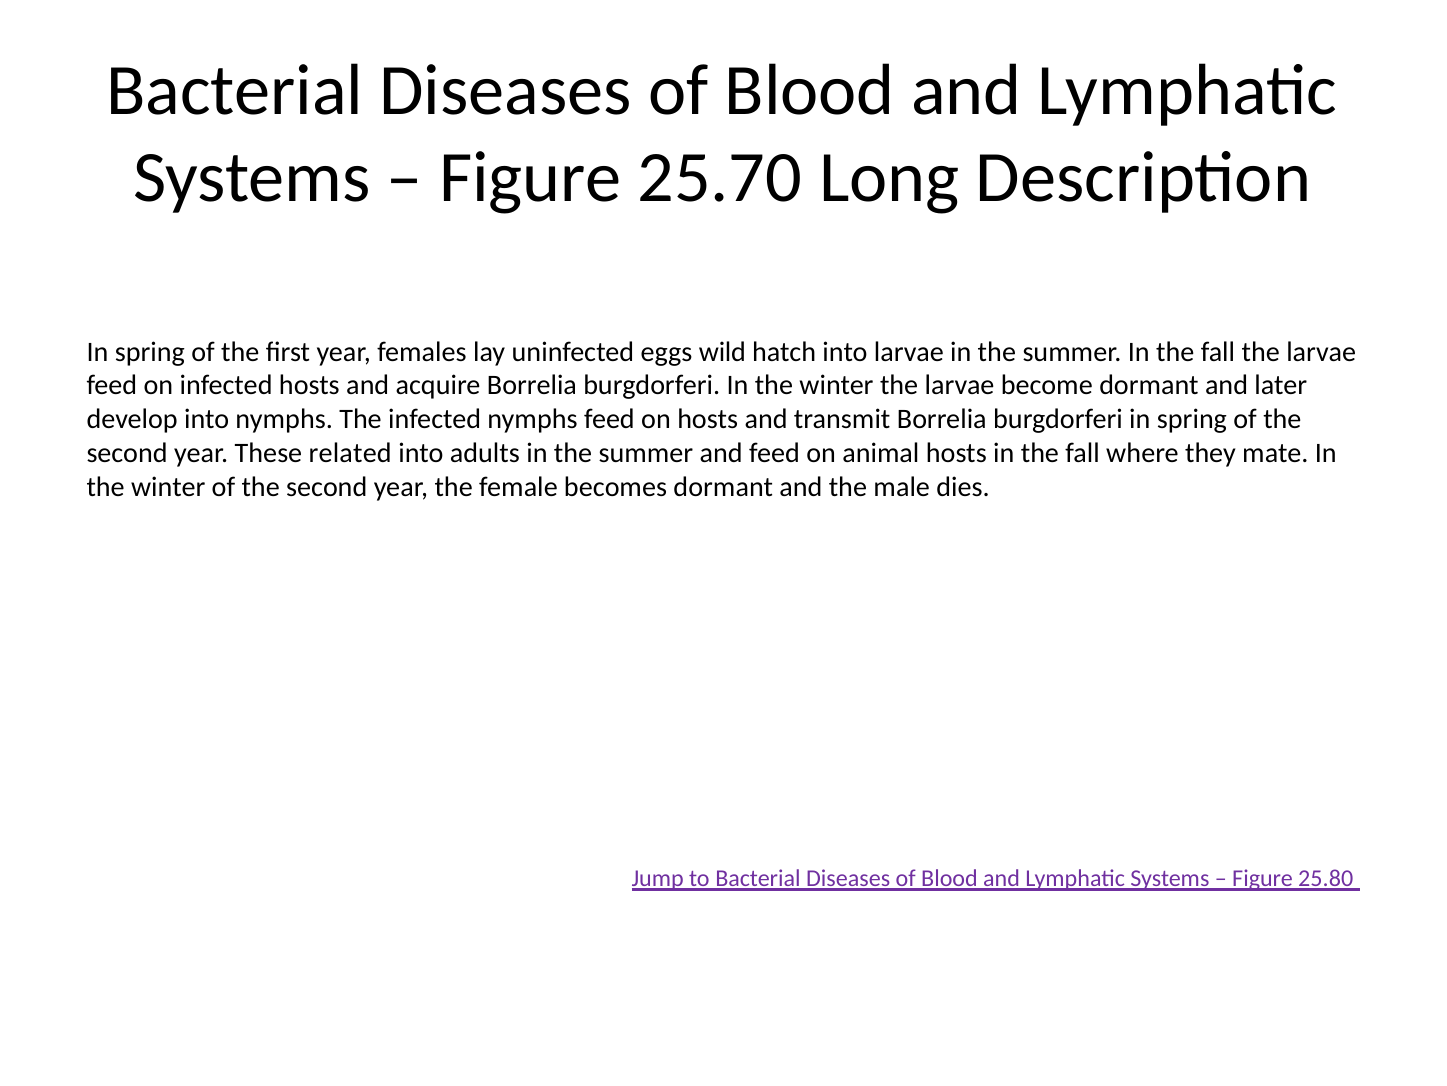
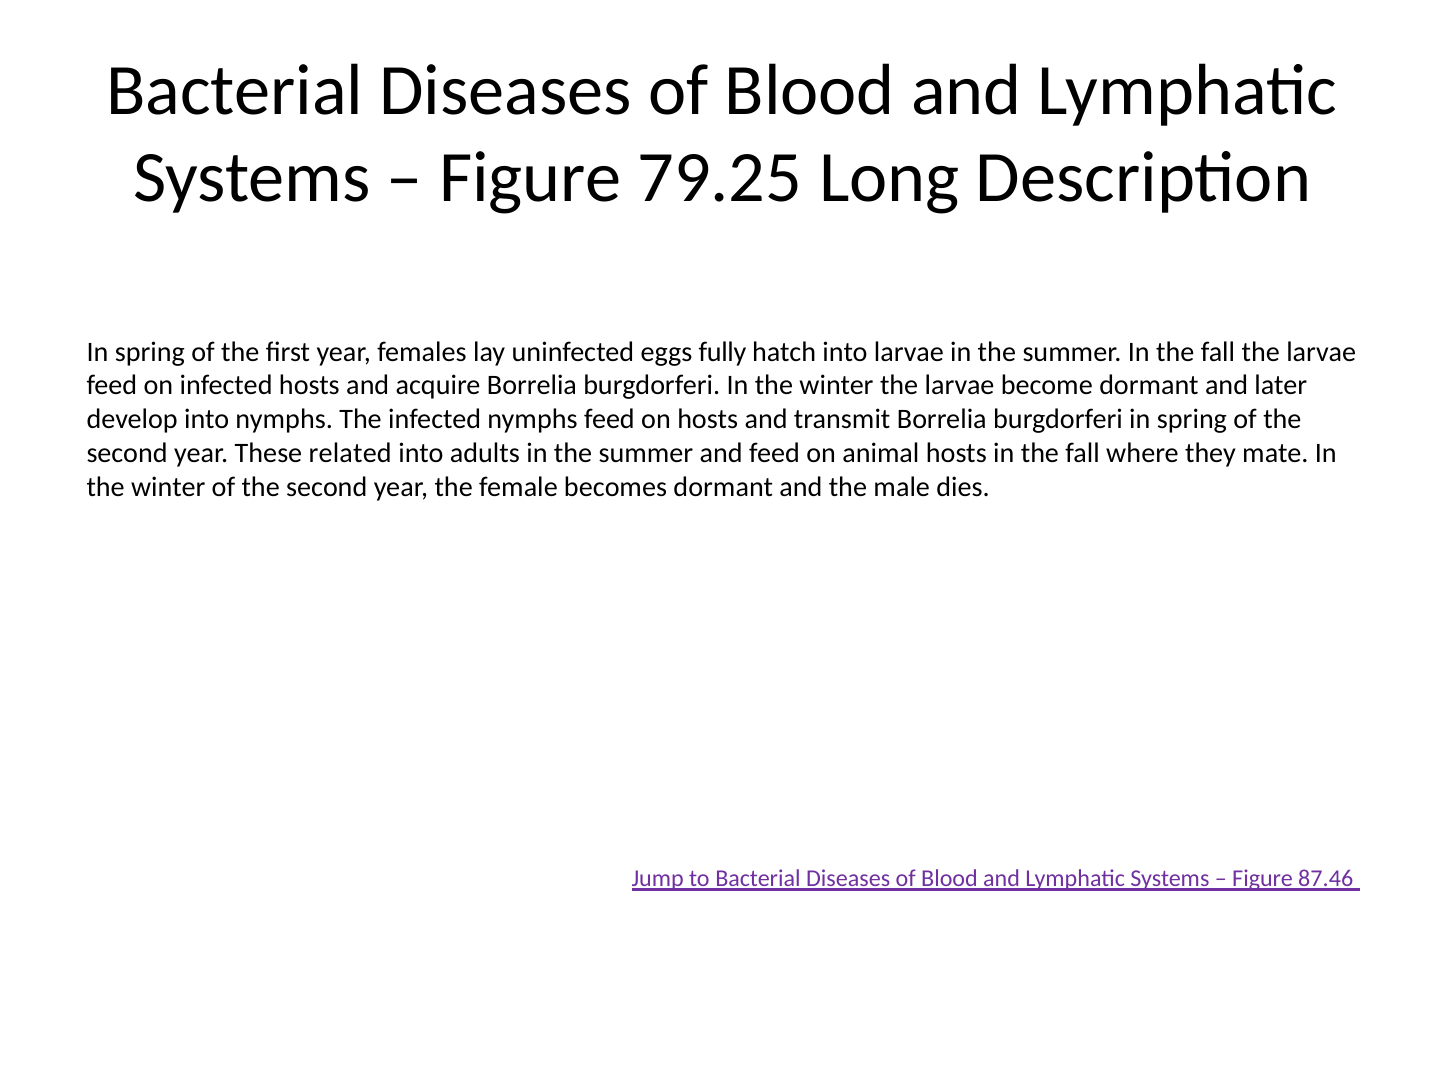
25.70: 25.70 -> 79.25 (720, 178)
wild: wild -> fully (722, 352)
25.80: 25.80 -> 87.46 (1326, 878)
